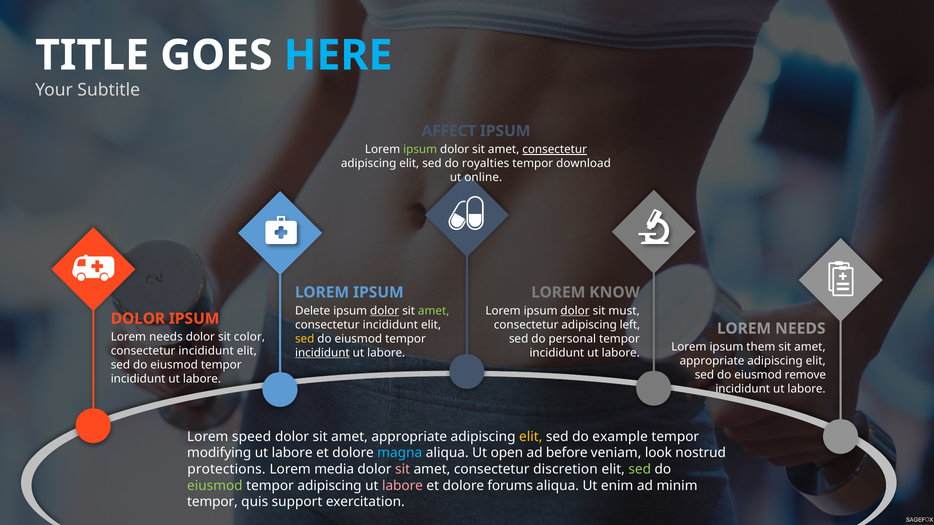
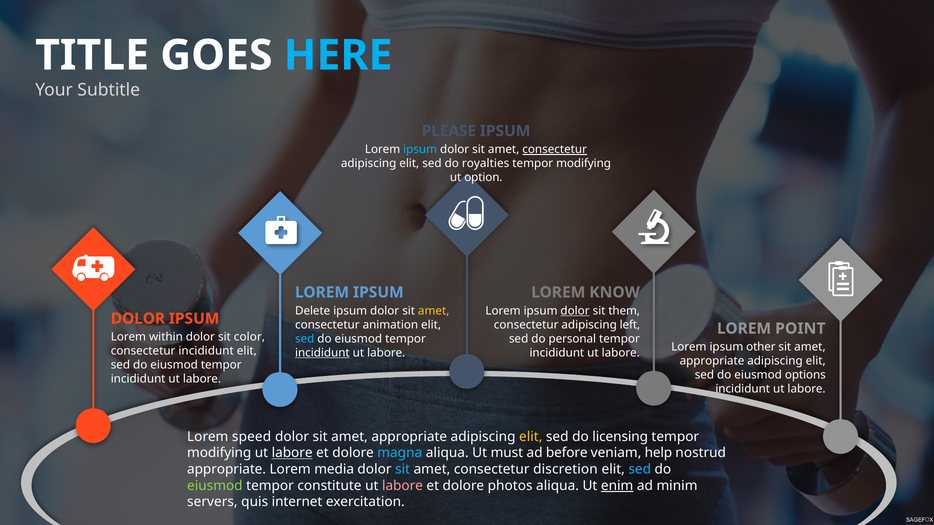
AFFECT: AFFECT -> PLEASE (449, 131)
ipsum colour: light green -> light blue (420, 150)
download: download -> modifying (584, 164)
online: online -> option (483, 178)
dolor underline: present -> none (385, 311)
amet colour: light green -> yellow (434, 311)
must: must -> them (624, 311)
incididunt: incididunt -> animation (390, 325)
NEEDS: NEEDS -> POINT (800, 329)
needs: needs -> within (166, 337)
sed colour: yellow -> light blue (305, 339)
them: them -> other (761, 347)
remove: remove -> options (805, 375)
example: example -> licensing (620, 437)
labore underline: none -> present (292, 453)
open: open -> must (507, 453)
look: look -> help (658, 453)
protections: protections -> appropriate (227, 470)
sit colour: pink -> light blue (403, 470)
sed colour: light green -> light blue (640, 470)
tempor adipiscing: adipiscing -> constitute (330, 486)
forums: forums -> photos (510, 486)
enim underline: none -> present (617, 486)
tempor: tempor -> servers (212, 502)
support: support -> internet (297, 502)
